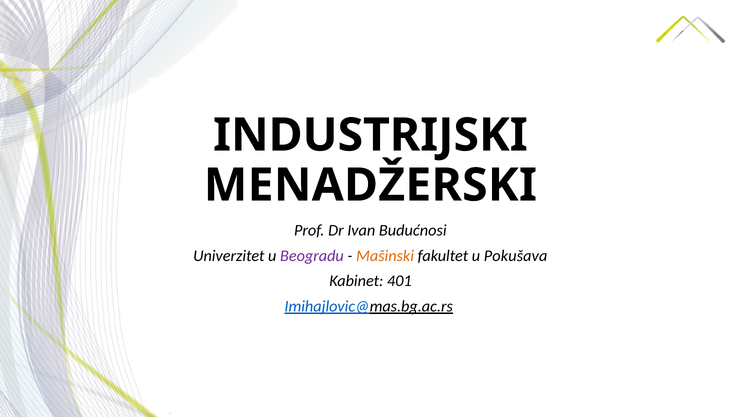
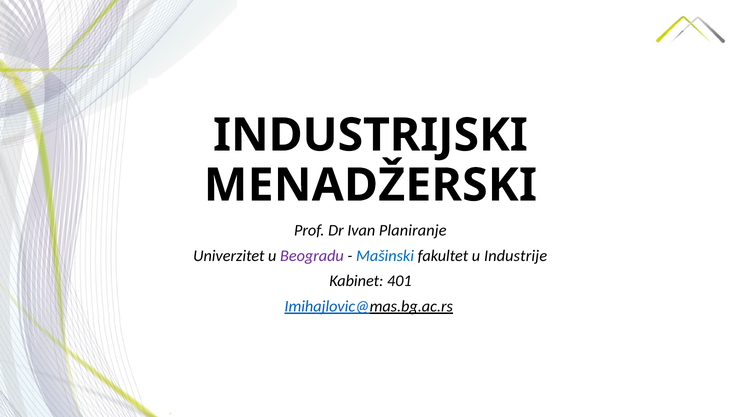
Budućnosi: Budućnosi -> Planiranje (413, 230)
Mašinski colour: orange -> blue (385, 256)
Pokušava: Pokušava -> Industrije (516, 256)
